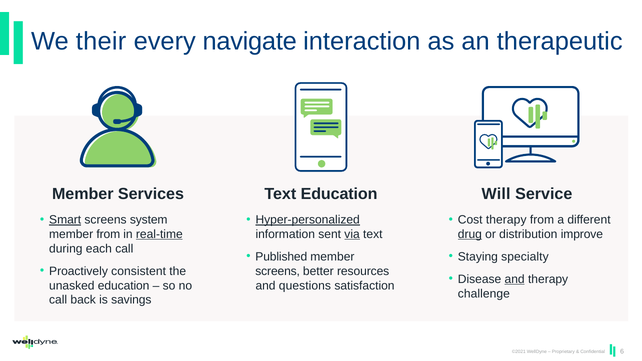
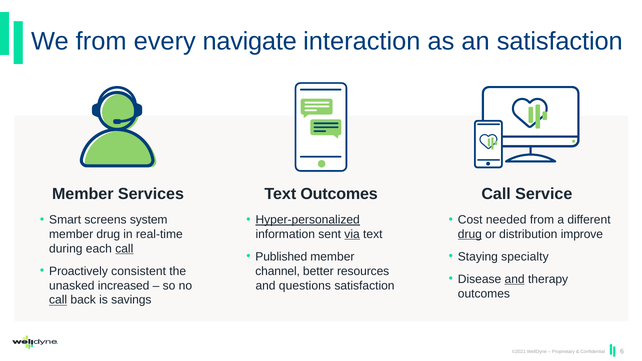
We their: their -> from (101, 41)
an therapeutic: therapeutic -> satisfaction (560, 41)
Text Education: Education -> Outcomes (339, 194)
Services Will: Will -> Call (496, 194)
Smart underline: present -> none (65, 220)
Cost therapy: therapy -> needed (506, 220)
member from: from -> drug (108, 234)
real-time underline: present -> none (159, 234)
call underline: none -> present (124, 249)
screens: screens -> channel (278, 271)
unasked education: education -> increased (124, 286)
challenge: challenge -> outcomes (484, 294)
call underline: none -> present (58, 300)
